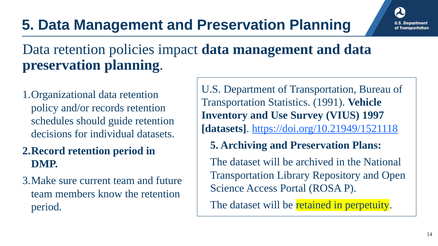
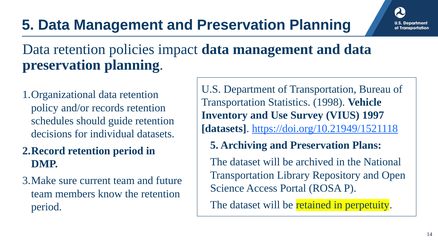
1991: 1991 -> 1998 (329, 102)
